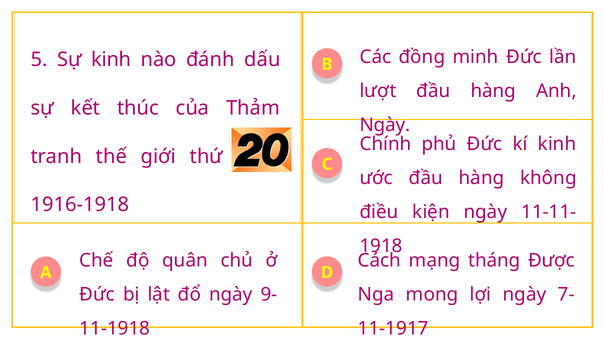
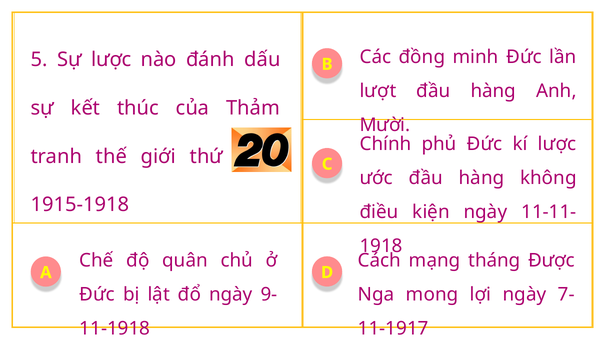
Sự kinh: kinh -> lược (111, 60)
Ngày: Ngày -> Mười (385, 125)
kí kinh: kinh -> lược (557, 144)
1916-1918: 1916-1918 -> 1915-1918 (80, 205)
